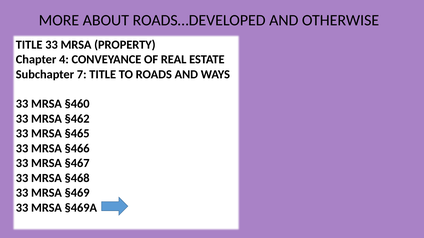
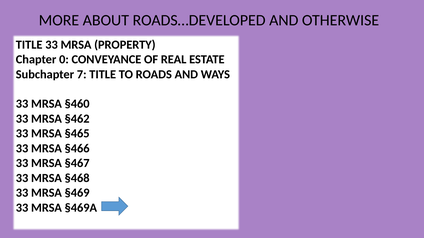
4: 4 -> 0 (64, 60)
